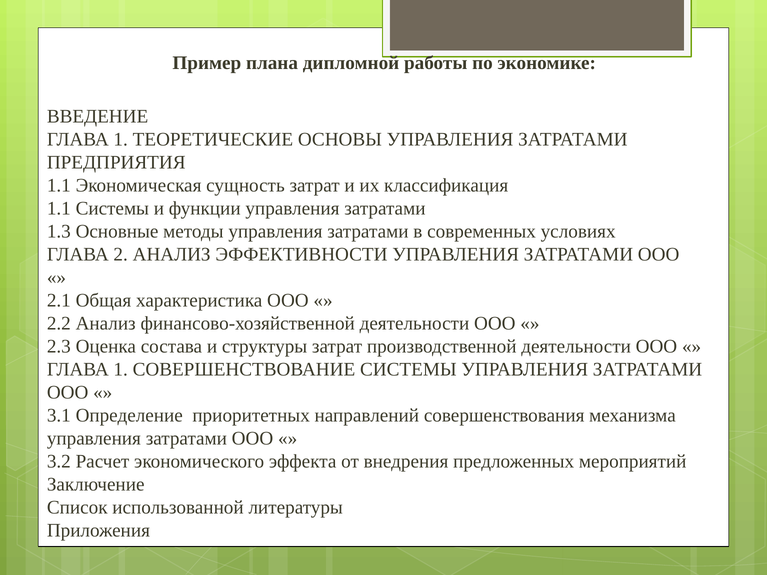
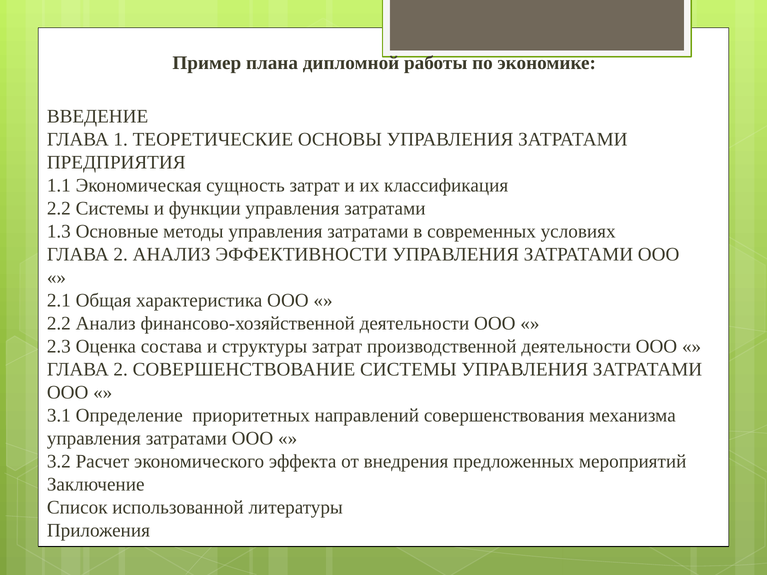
1.1: 1.1 -> 2.2 (59, 208)
1: 1 -> 2 (121, 370)
